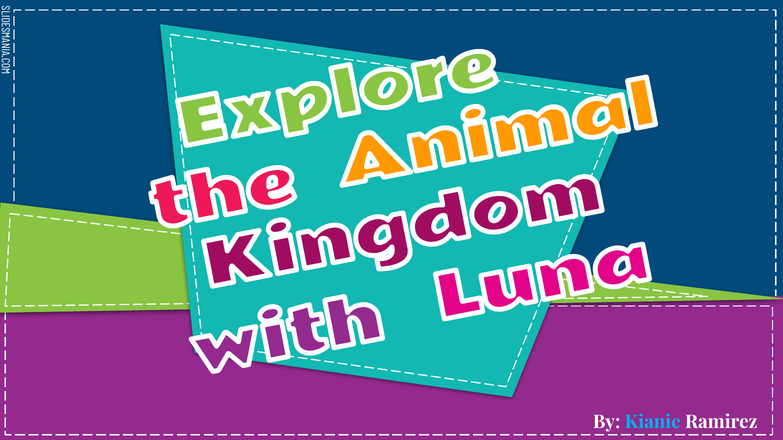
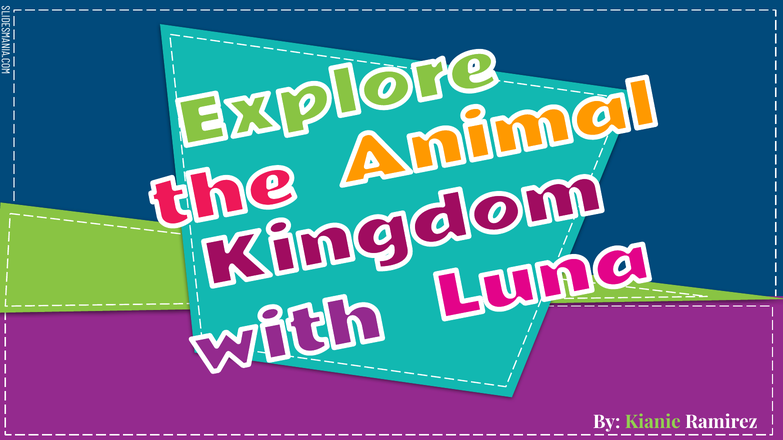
Kianie colour: light blue -> light green (653, 422)
